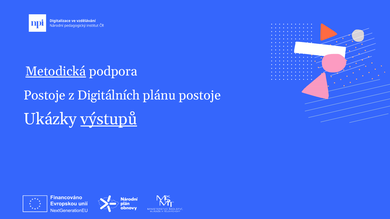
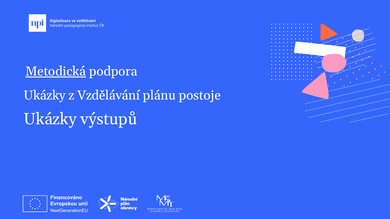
Postoje: Postoje -> Ukázky (45, 95)
Digitálních: Digitálních -> Vzdělávání (109, 95)
výstupů underline: present -> none (109, 119)
